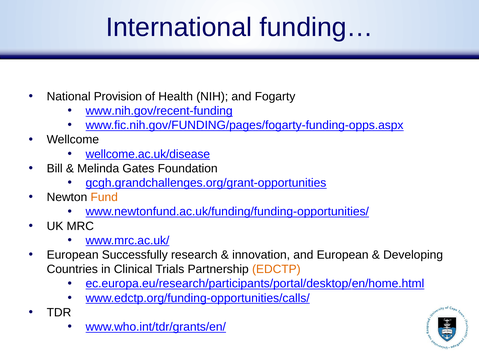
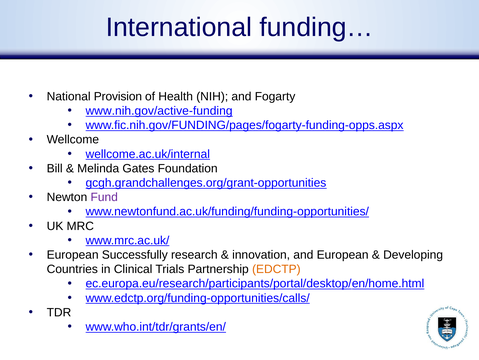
www.nih.gov/recent-funding: www.nih.gov/recent-funding -> www.nih.gov/active-funding (159, 111)
wellcome.ac.uk/disease: wellcome.ac.uk/disease -> wellcome.ac.uk/internal (148, 154)
Fund colour: orange -> purple (104, 197)
